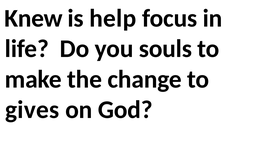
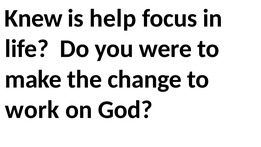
souls: souls -> were (165, 49)
gives: gives -> work (32, 110)
